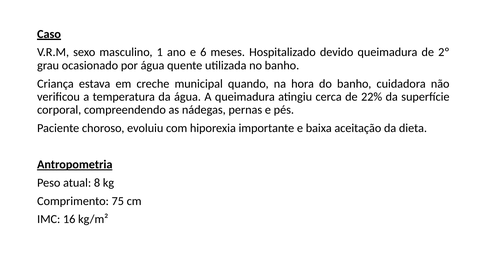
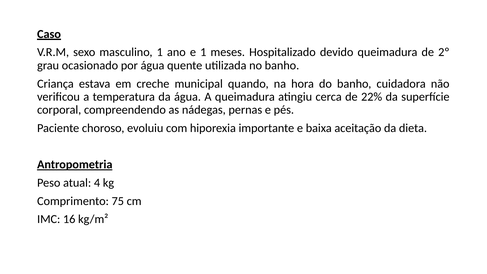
e 6: 6 -> 1 (203, 52)
8: 8 -> 4 (97, 183)
